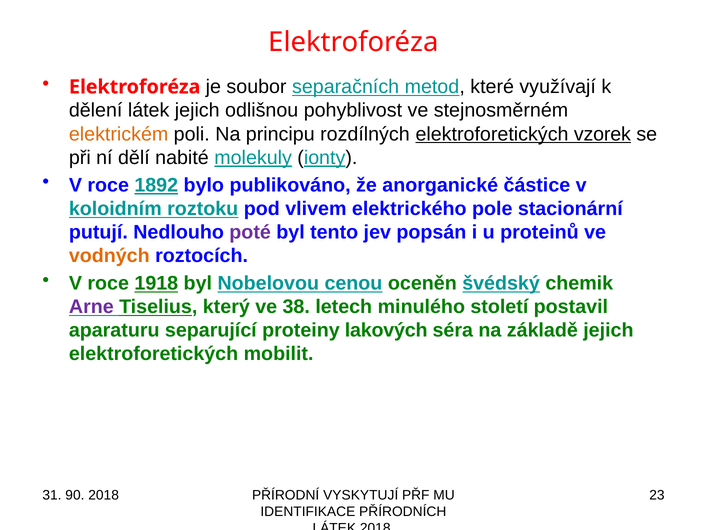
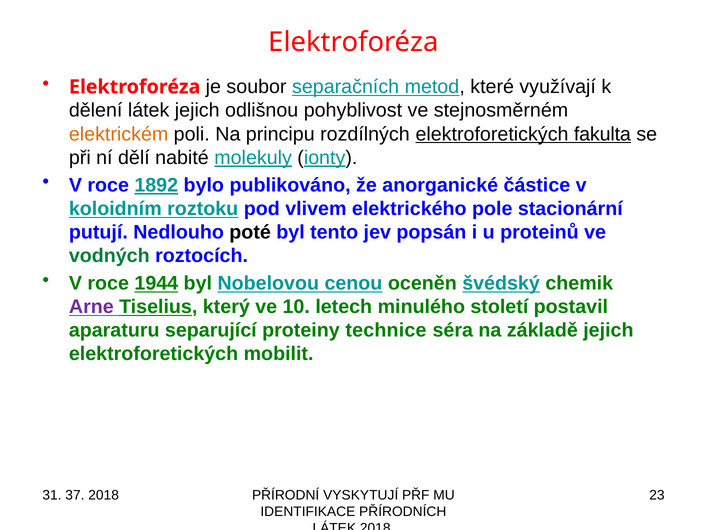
vzorek: vzorek -> fakulta (602, 134)
poté colour: purple -> black (250, 232)
vodných colour: orange -> green (109, 256)
1918: 1918 -> 1944 (156, 283)
38: 38 -> 10 (296, 307)
lakových: lakových -> technice (386, 331)
90: 90 -> 37 (75, 496)
